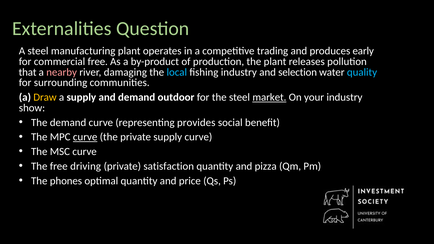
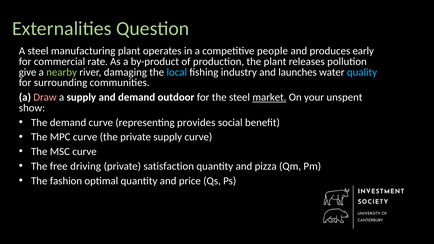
trading: trading -> people (272, 51)
commercial free: free -> rate (98, 62)
that: that -> give (28, 72)
nearby colour: pink -> light green (62, 72)
selection: selection -> launches (298, 72)
Draw colour: yellow -> pink (45, 97)
your industry: industry -> unspent (344, 97)
curve underline: present -> none (85, 137)
phones: phones -> fashion (66, 181)
